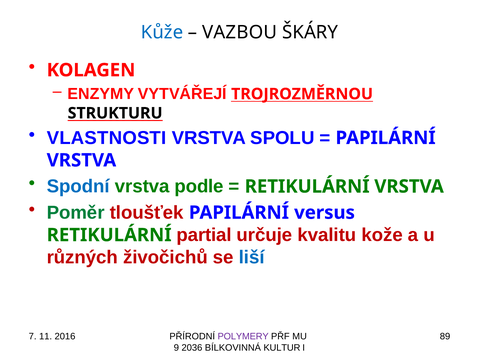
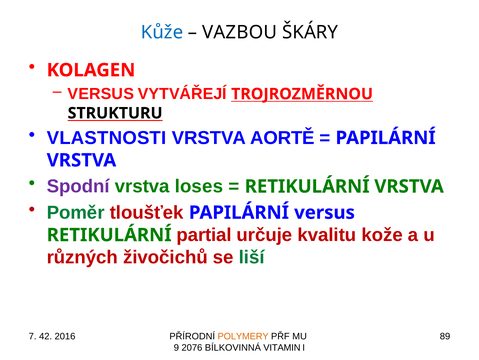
ENZYMY: ENZYMY -> VERSUS (101, 94)
SPOLU: SPOLU -> AORTĚ (282, 138)
Spodní colour: blue -> purple (78, 186)
podle: podle -> loses (199, 186)
liší colour: blue -> green (252, 257)
11: 11 -> 42 (46, 336)
POLYMERY colour: purple -> orange (243, 336)
2036: 2036 -> 2076 (192, 347)
KULTUR: KULTUR -> VITAMIN (282, 347)
